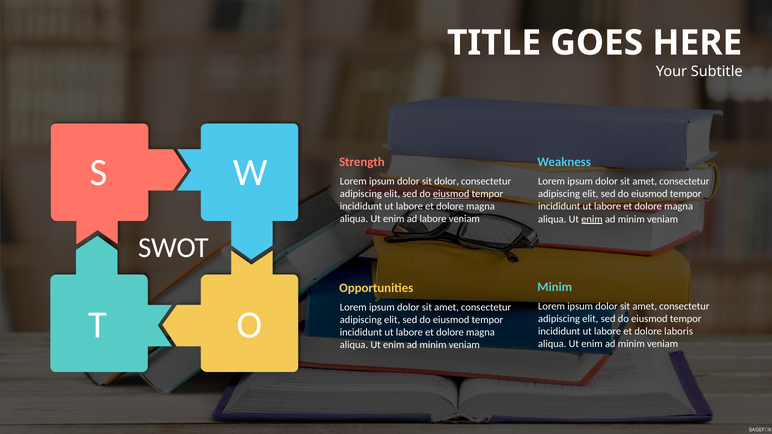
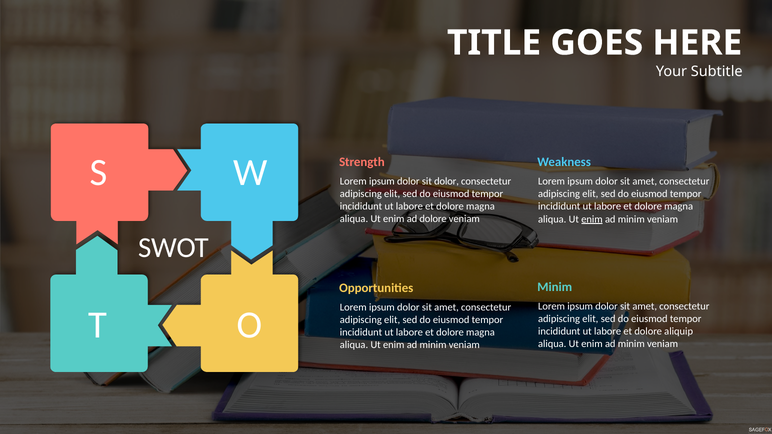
eiusmod underline: present -> none (451, 194)
ad labore: labore -> dolore (433, 219)
laboris: laboris -> aliquip (679, 331)
